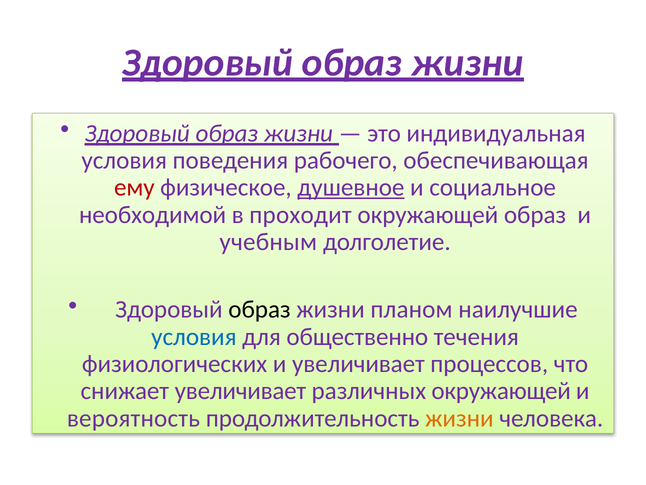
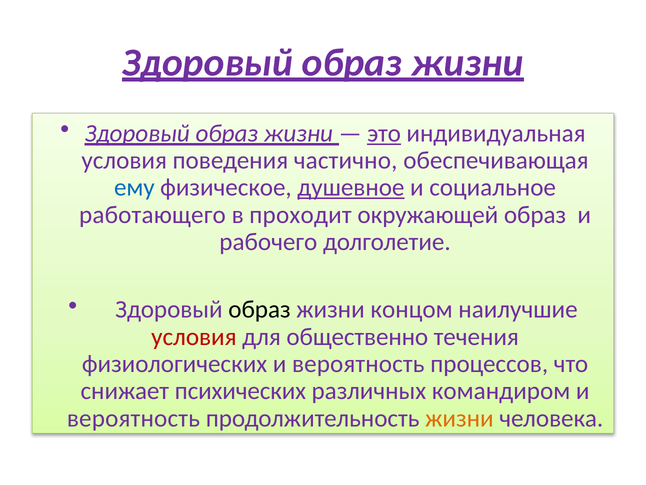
это underline: none -> present (384, 133)
рабочего: рабочего -> частично (346, 160)
ему colour: red -> blue (134, 187)
необходимой: необходимой -> работающего (152, 215)
учебным: учебным -> рабочего (268, 242)
планом: планом -> концом (412, 309)
условия colour: blue -> red (194, 336)
физиологических и увеличивает: увеличивает -> вероятность (358, 364)
снижает увеличивает: увеличивает -> психических (240, 391)
различных окружающей: окружающей -> командиром (501, 391)
